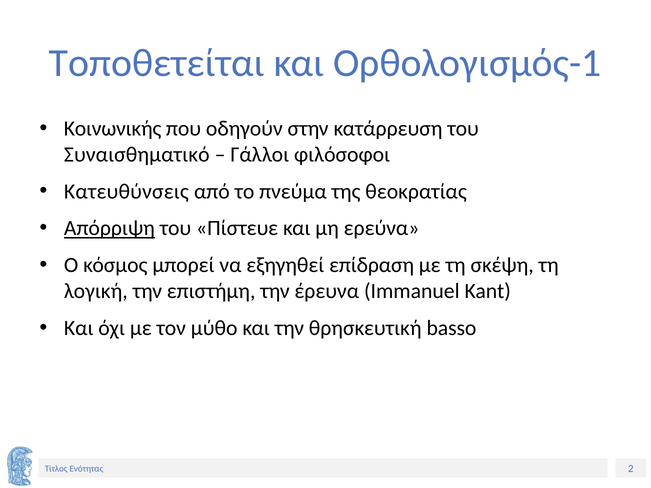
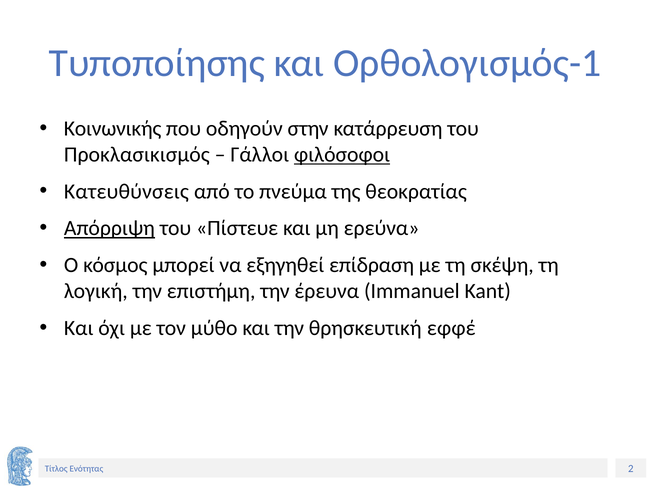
Τοποθετείται: Τοποθετείται -> Τυποποίησης (157, 63)
Συναισθηματικό: Συναισθηματικό -> Προκλασικισμός (137, 155)
φιλόσοφοι underline: none -> present (342, 155)
basso: basso -> εφφέ (451, 328)
